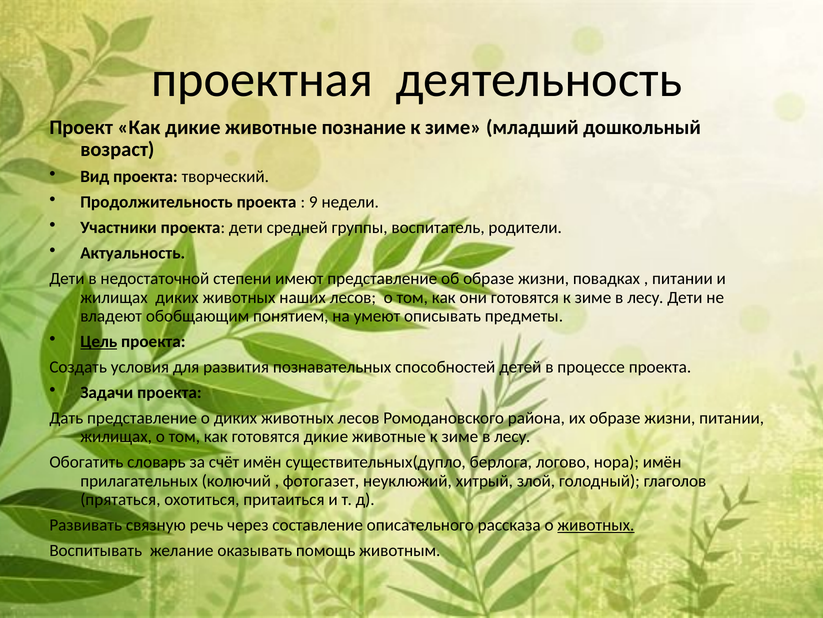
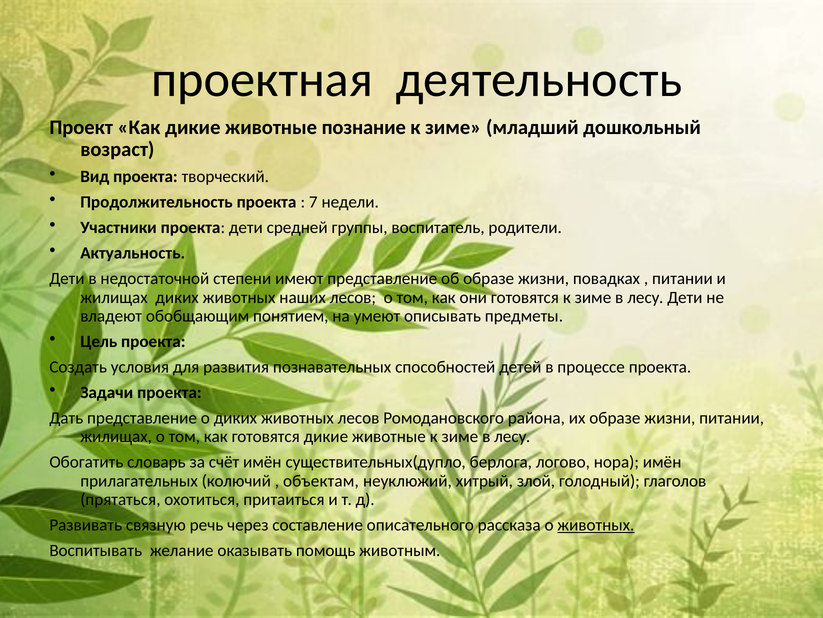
9: 9 -> 7 (313, 202)
Цель underline: present -> none (99, 341)
фотогазет: фотогазет -> объектам (321, 480)
